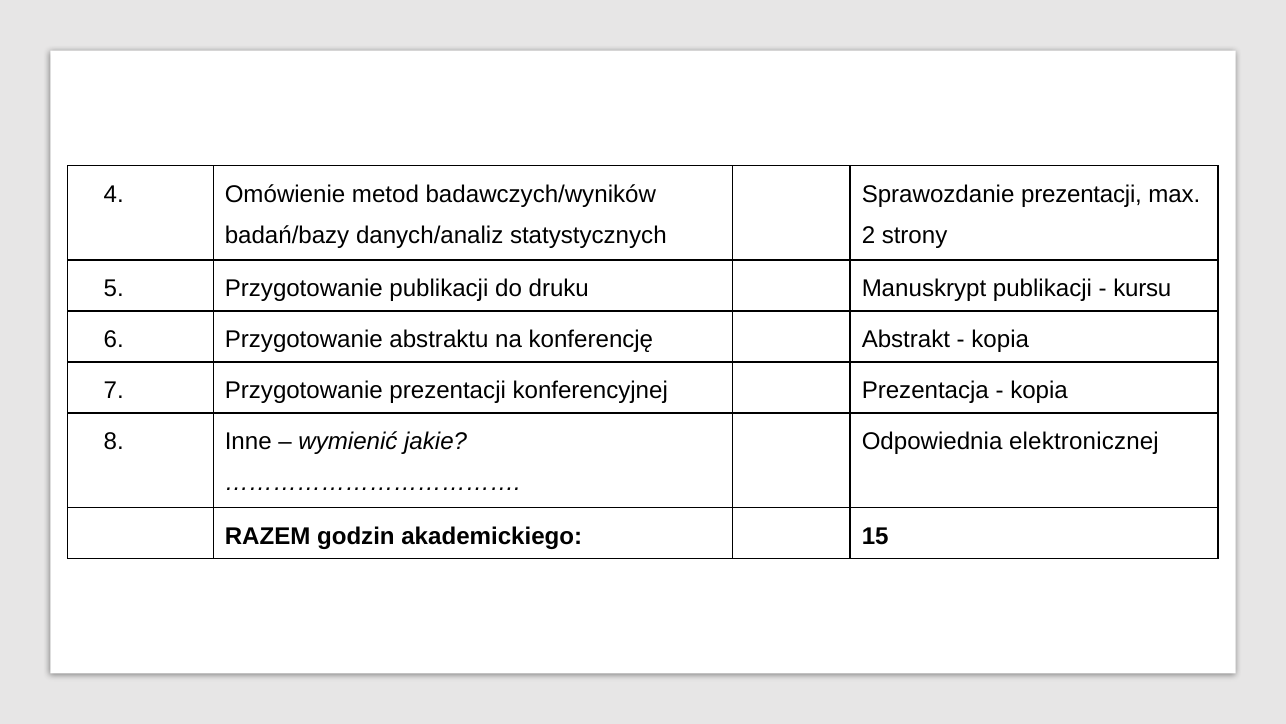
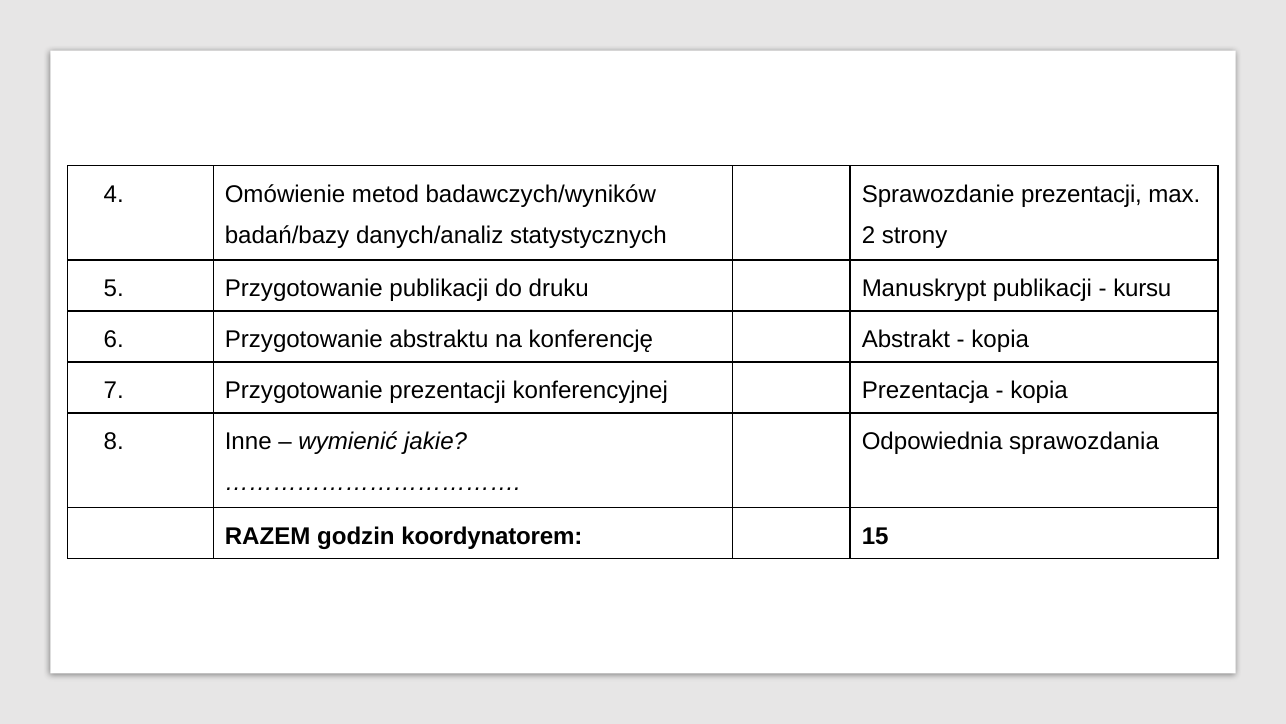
elektronicznej: elektronicznej -> sprawozdania (1084, 442)
akademickiego: akademickiego -> koordynatorem (492, 536)
